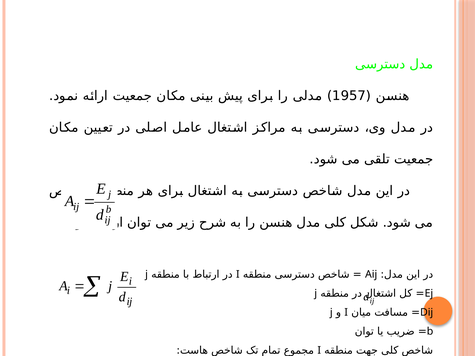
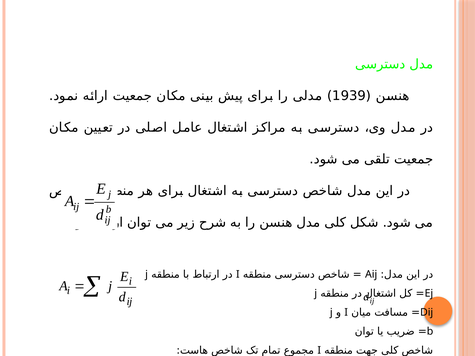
1957: 1957 -> 1939 (349, 96)
